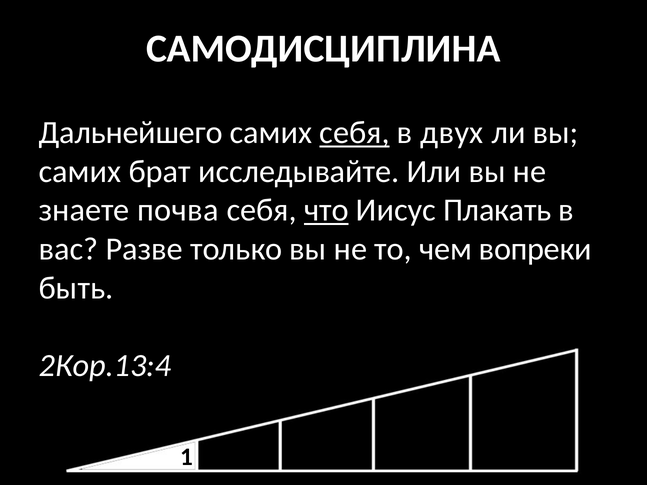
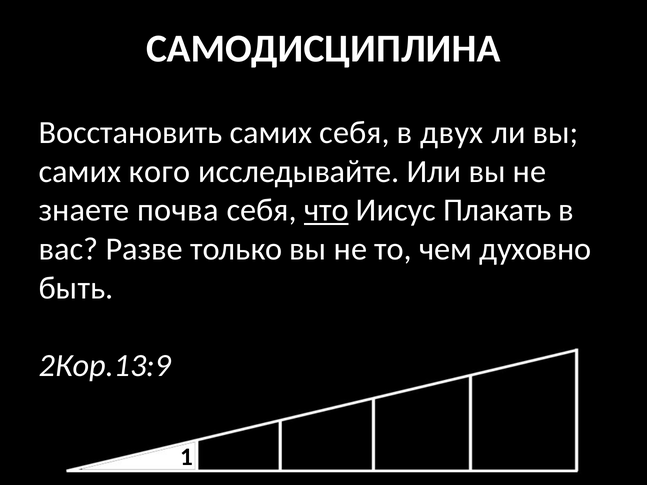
Дальнейшего: Дальнейшего -> Восстановить (131, 133)
себя underline: present -> none (355, 133)
брат: брат -> кого (160, 172)
вопреки: вопреки -> духовно (535, 249)
2Кор.13:4: 2Кор.13:4 -> 2Кор.13:9 (105, 366)
